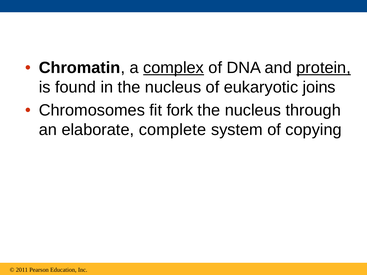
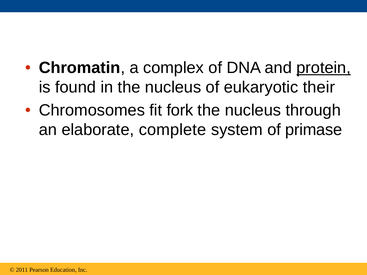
complex underline: present -> none (174, 68)
joins: joins -> their (319, 87)
copying: copying -> primase (314, 130)
